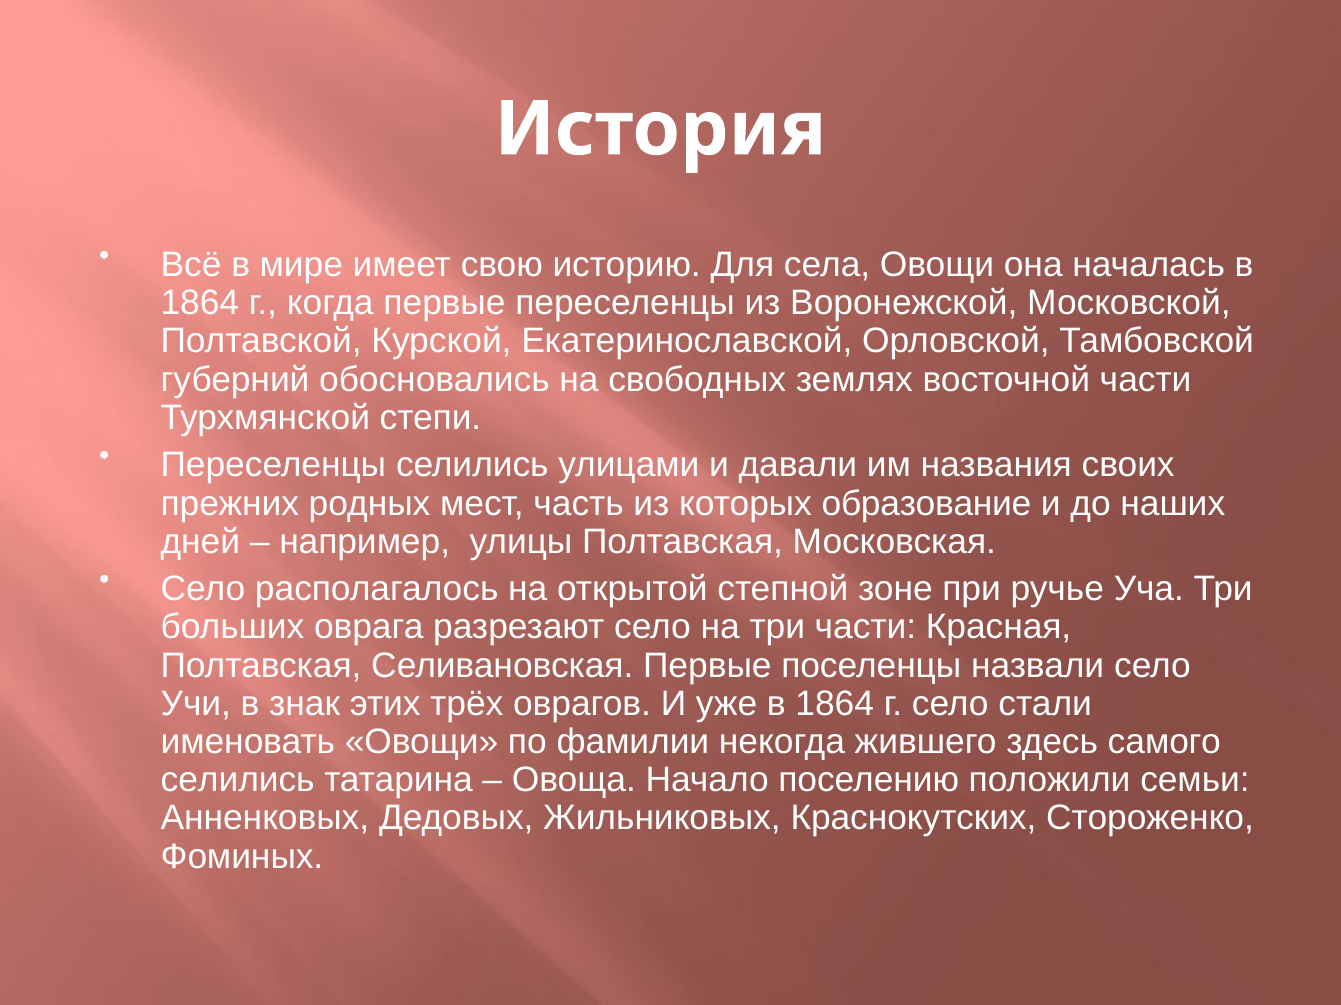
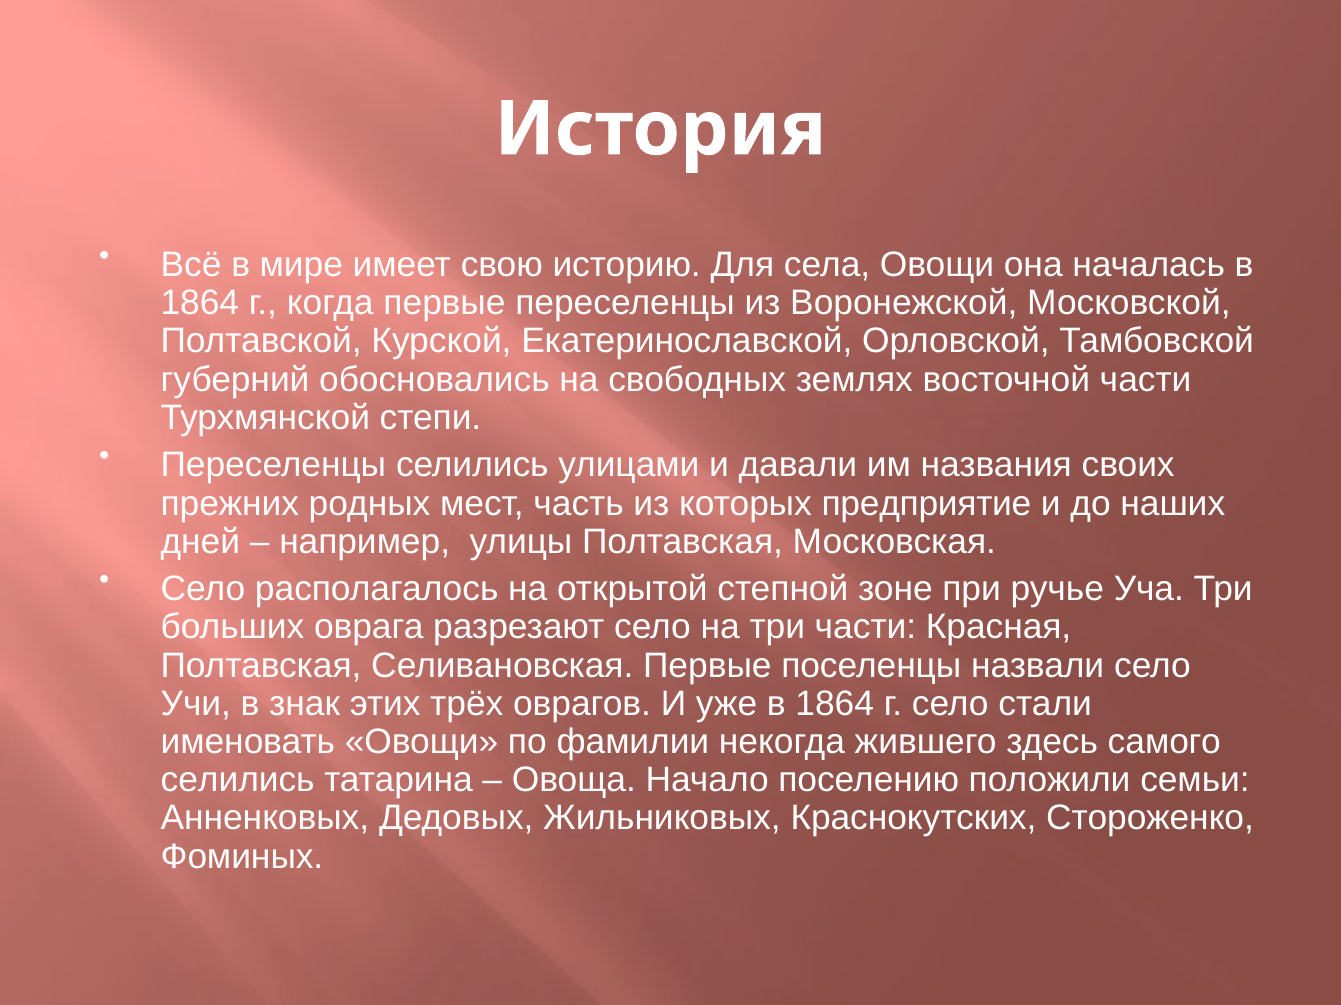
образование: образование -> предприятие (926, 504)
